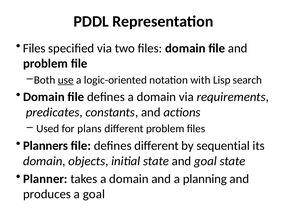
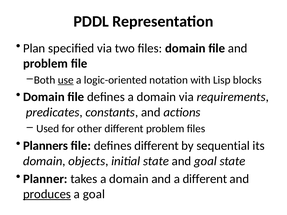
Files: Files -> Plan (34, 48)
search: search -> blocks (247, 80)
plans: plans -> other (90, 129)
a planning: planning -> different (205, 179)
produces underline: none -> present (47, 194)
